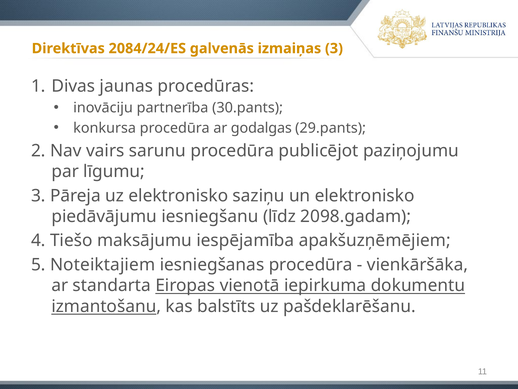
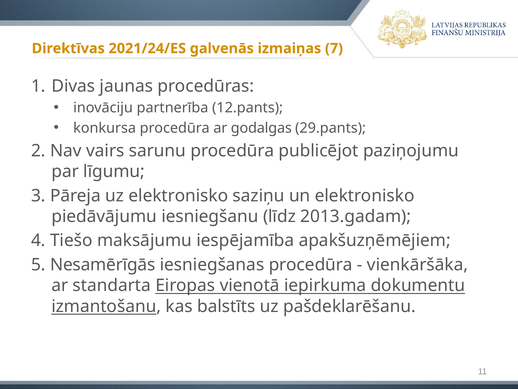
2084/24/ES: 2084/24/ES -> 2021/24/ES (147, 48)
izmaiņas 3: 3 -> 7 (334, 48)
30.pants: 30.pants -> 12.pants (248, 108)
2098.gadam: 2098.gadam -> 2013.gadam (356, 216)
Noteiktajiem: Noteiktajiem -> Nesamērīgās (103, 264)
